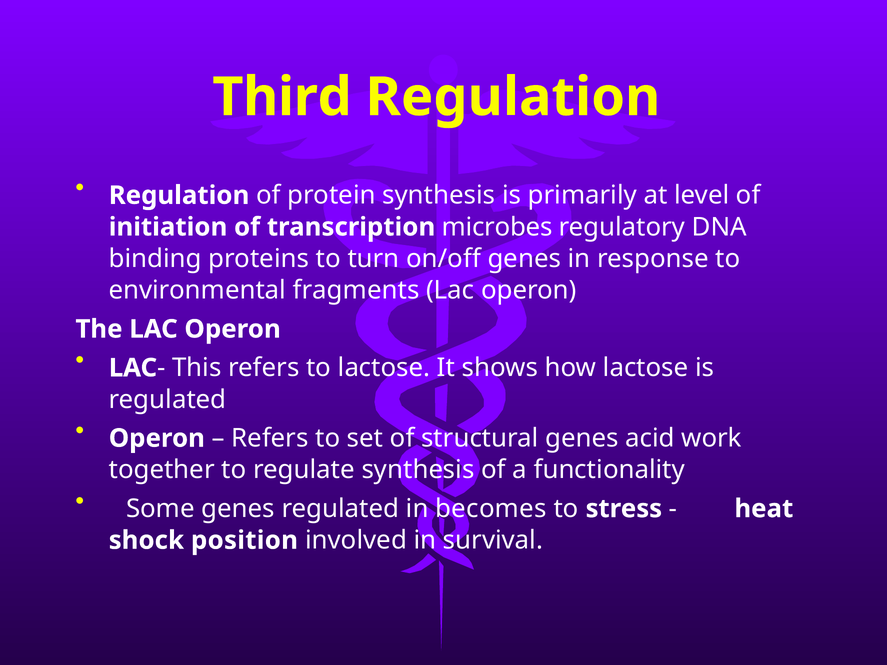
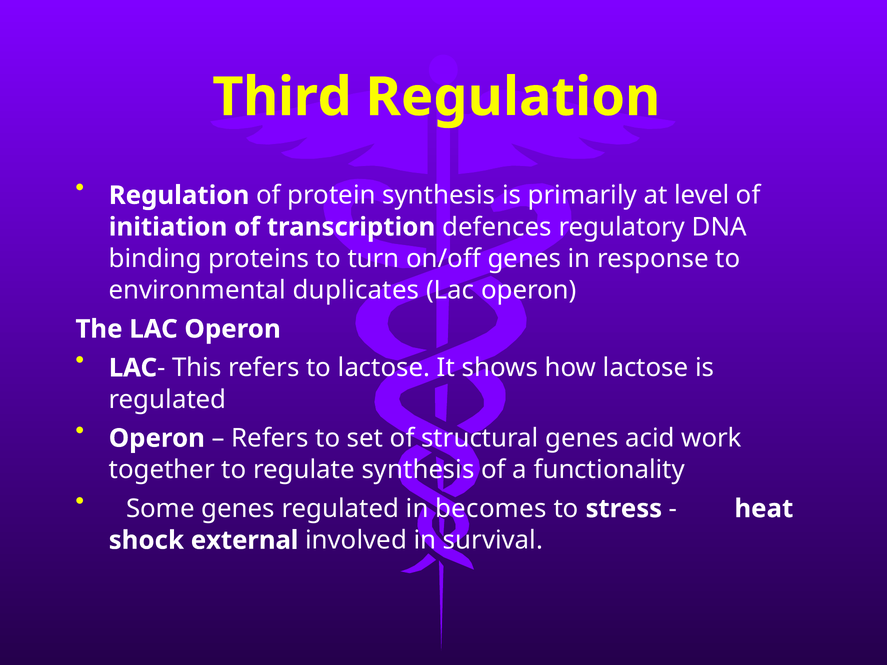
microbes: microbes -> defences (497, 227)
fragments: fragments -> duplicates (356, 290)
position: position -> external (245, 541)
